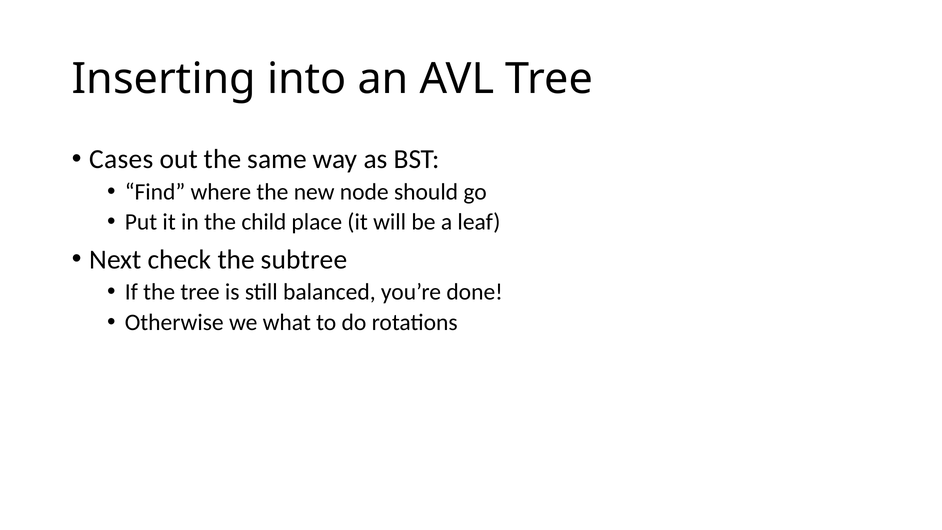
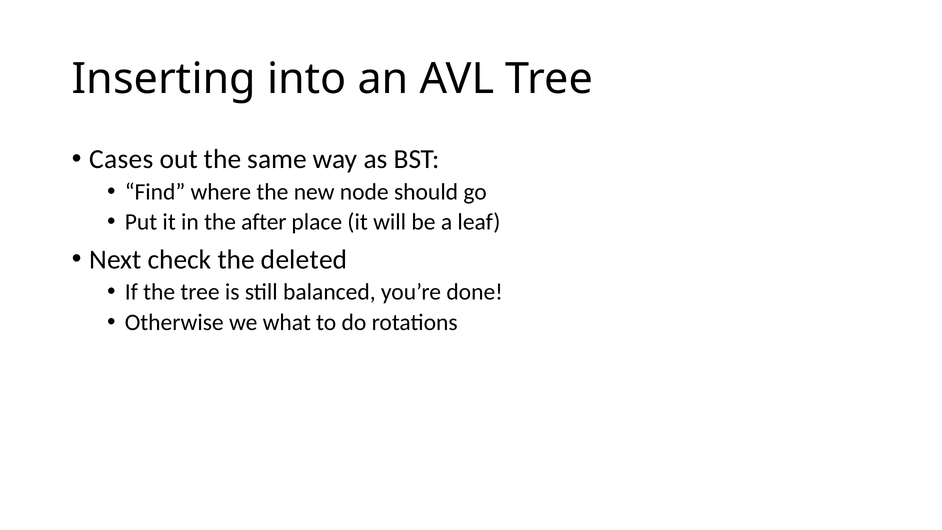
child: child -> after (264, 222)
subtree: subtree -> deleted (304, 259)
